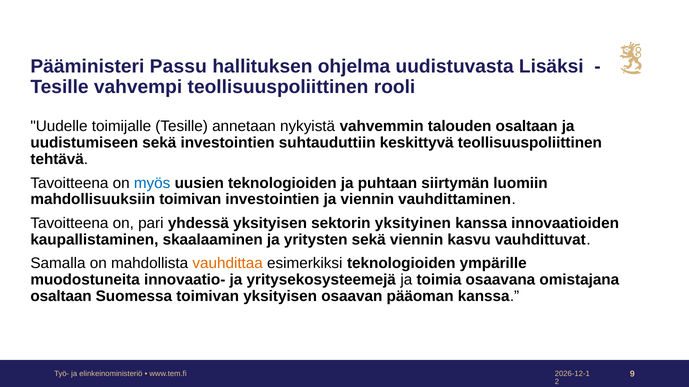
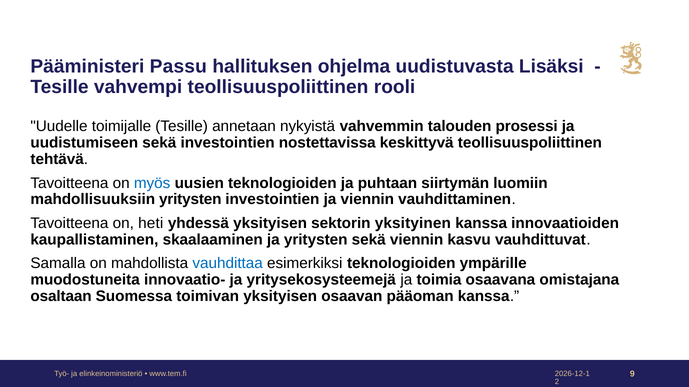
talouden osaltaan: osaltaan -> prosessi (527, 126)
suhtauduttiin: suhtauduttiin -> nostettavissa (327, 143)
mahdollisuuksiin toimivan: toimivan -> yritysten (190, 200)
pari: pari -> heti (151, 223)
vauhdittaa colour: orange -> blue (228, 264)
